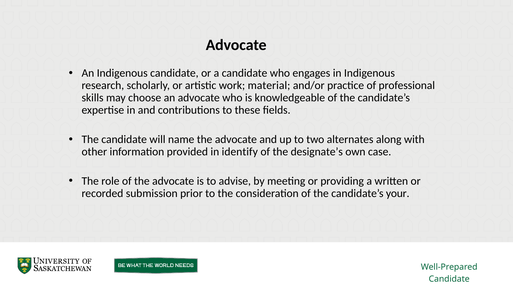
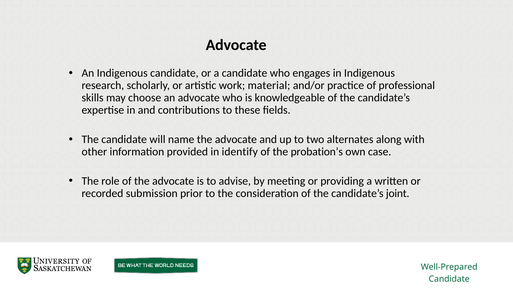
designate’s: designate’s -> probation’s (317, 151)
your: your -> joint (398, 193)
